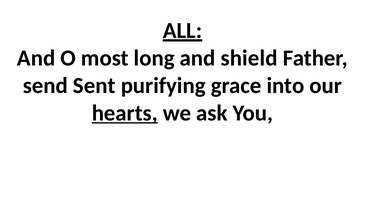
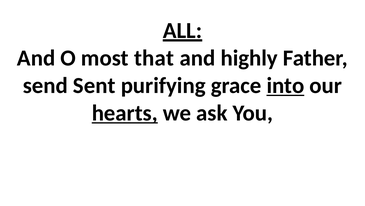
long: long -> that (154, 58)
shield: shield -> highly (249, 58)
into underline: none -> present (285, 85)
